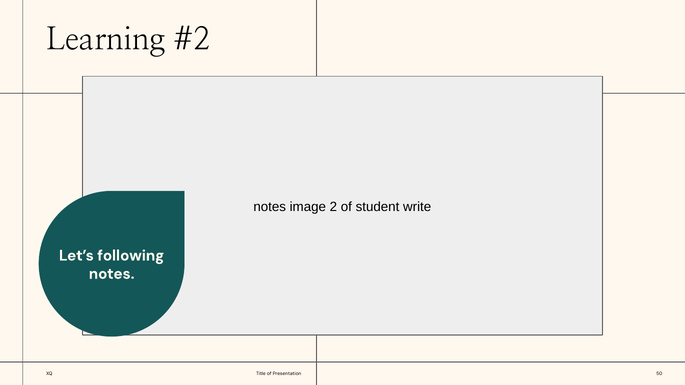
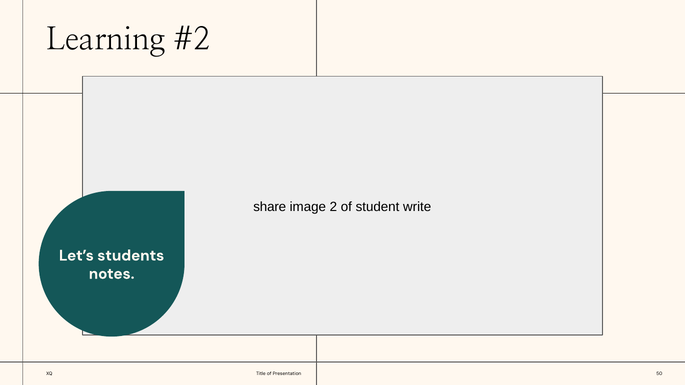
notes: notes -> share (270, 207)
following: following -> students (131, 256)
